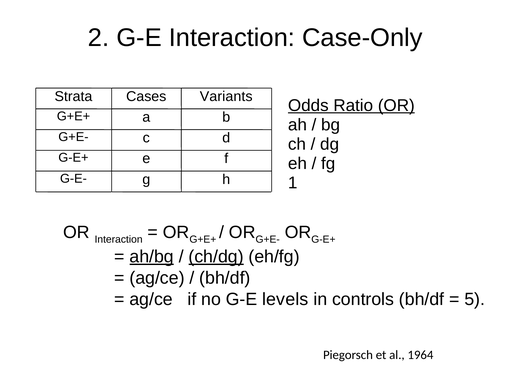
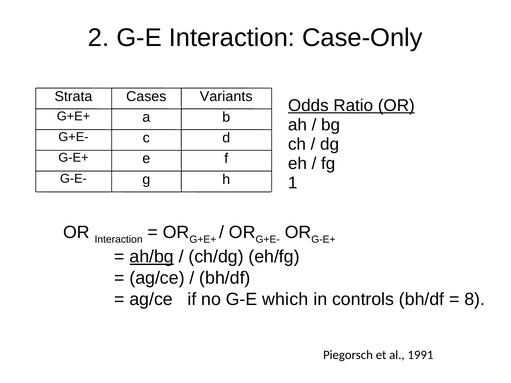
ch/dg underline: present -> none (216, 257)
levels: levels -> which (285, 299)
5: 5 -> 8 (475, 299)
1964: 1964 -> 1991 (420, 355)
